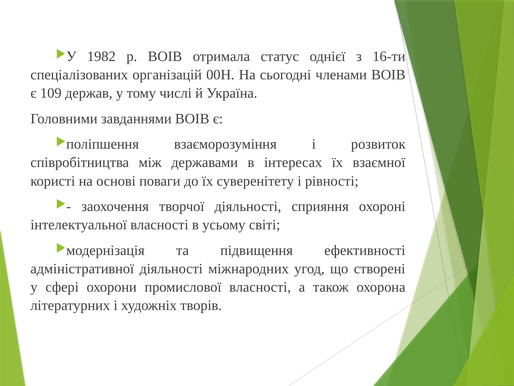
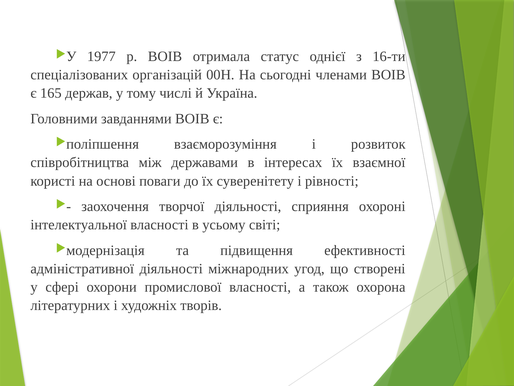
1982: 1982 -> 1977 (101, 56)
109: 109 -> 165 (51, 93)
